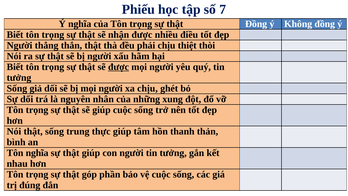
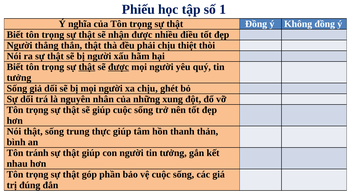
7: 7 -> 1 (223, 9)
thật underline: none -> present (87, 67)
Tôn nghĩa: nghĩa -> tránh (37, 153)
